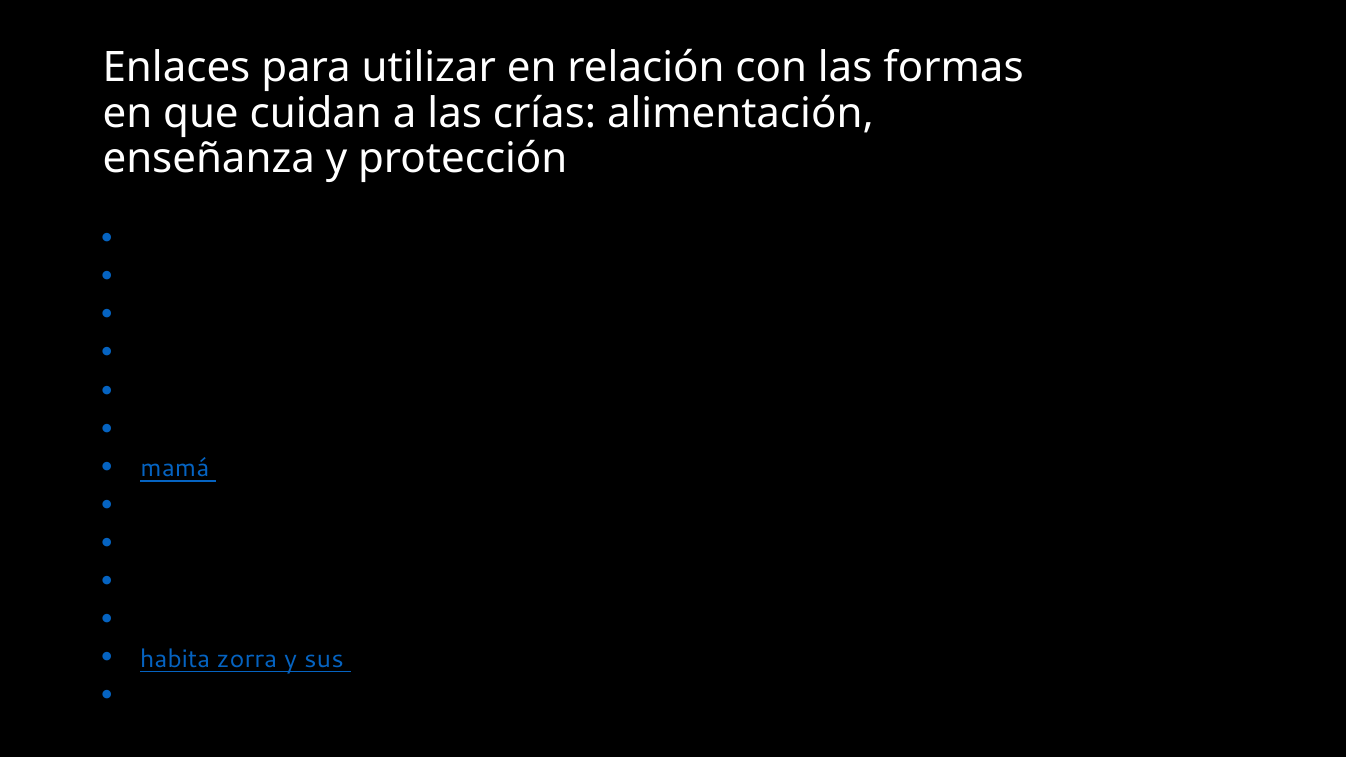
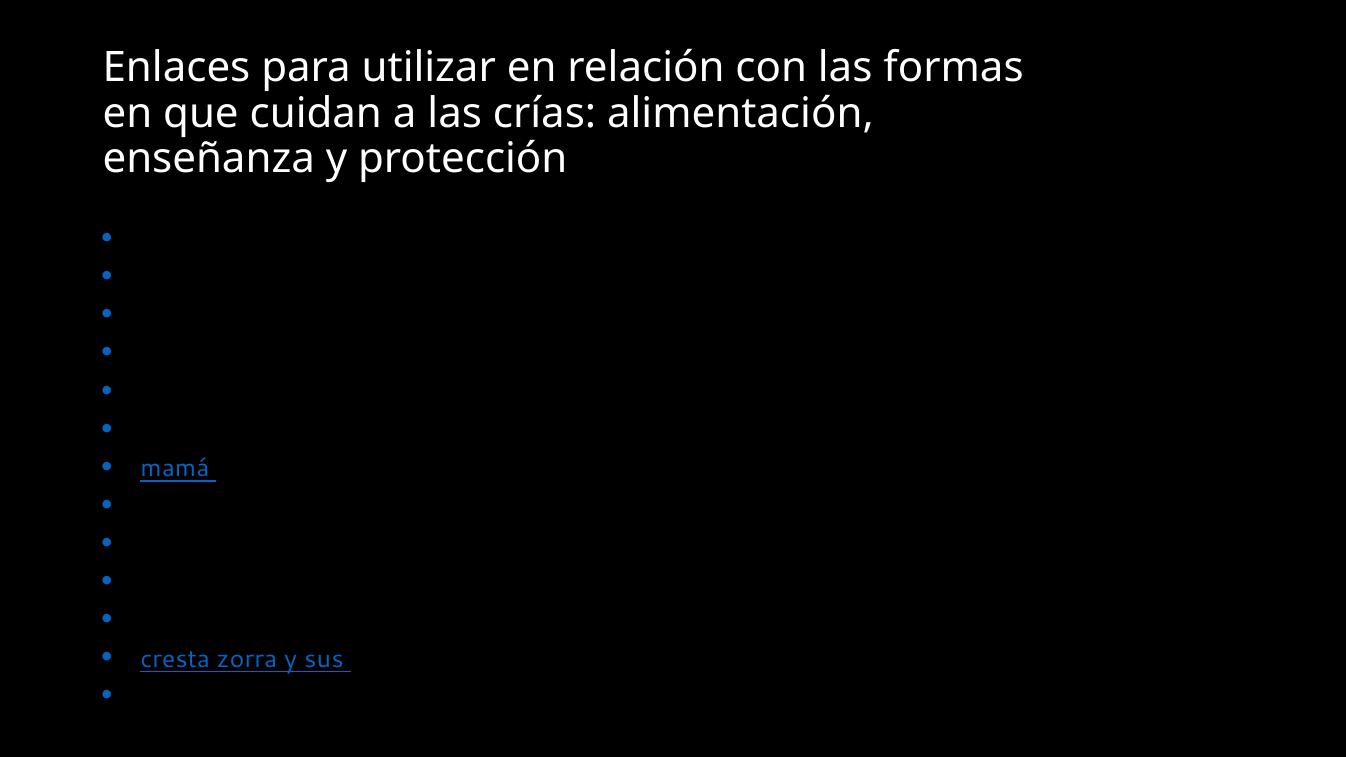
habita: habita -> cresta (175, 659)
